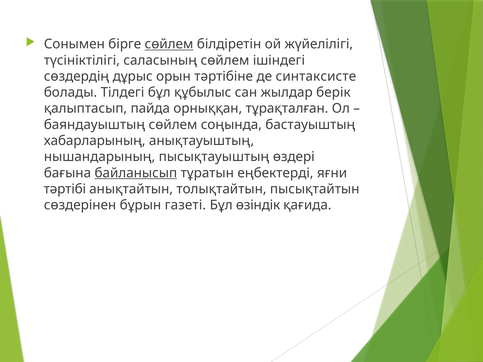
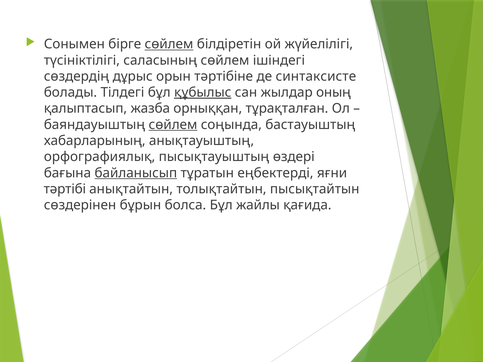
құбылыс underline: none -> present (203, 93)
берік: берік -> оның (334, 93)
пайда: пайда -> жазба (150, 109)
сөйлем underline: none -> present (173, 125)
нышандарының: нышандарының -> орфографиялық (100, 157)
газеті: газеті -> болса (185, 205)
өзіндік: өзіндік -> жайлы (258, 205)
